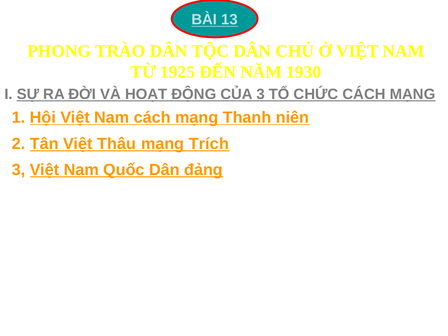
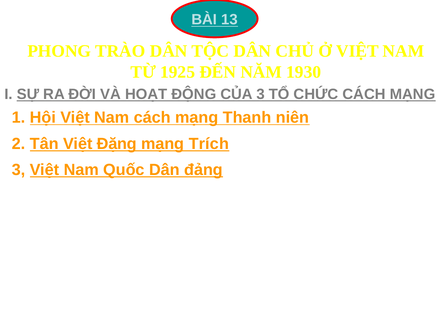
Thâu: Thâu -> Đặng (117, 144)
